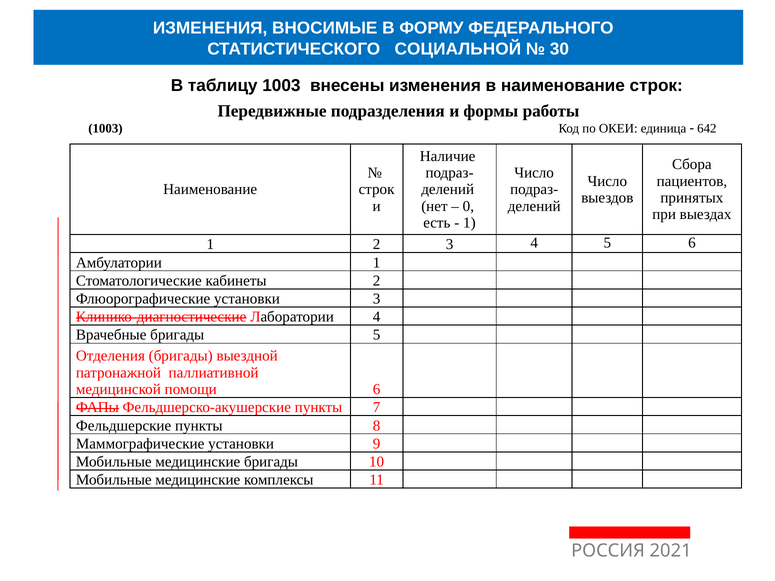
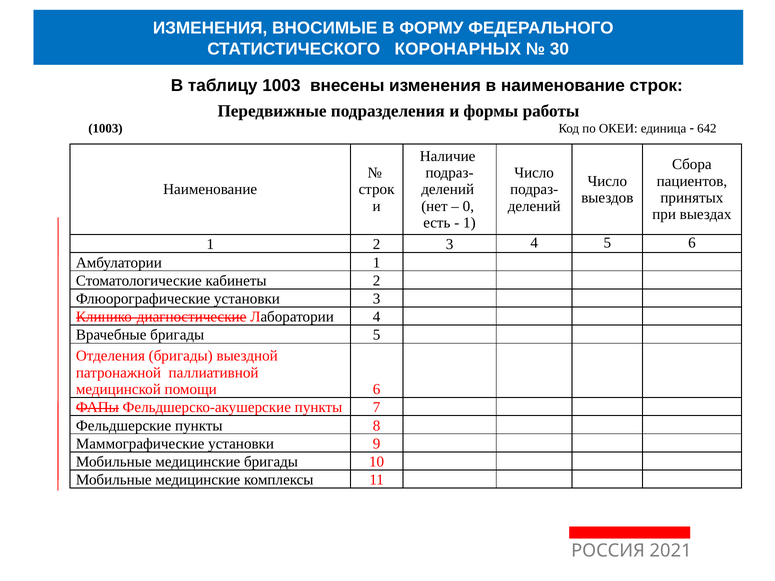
СОЦИАЛЬНОЙ: СОЦИАЛЬНОЙ -> КОРОНАРНЫХ (458, 49)
